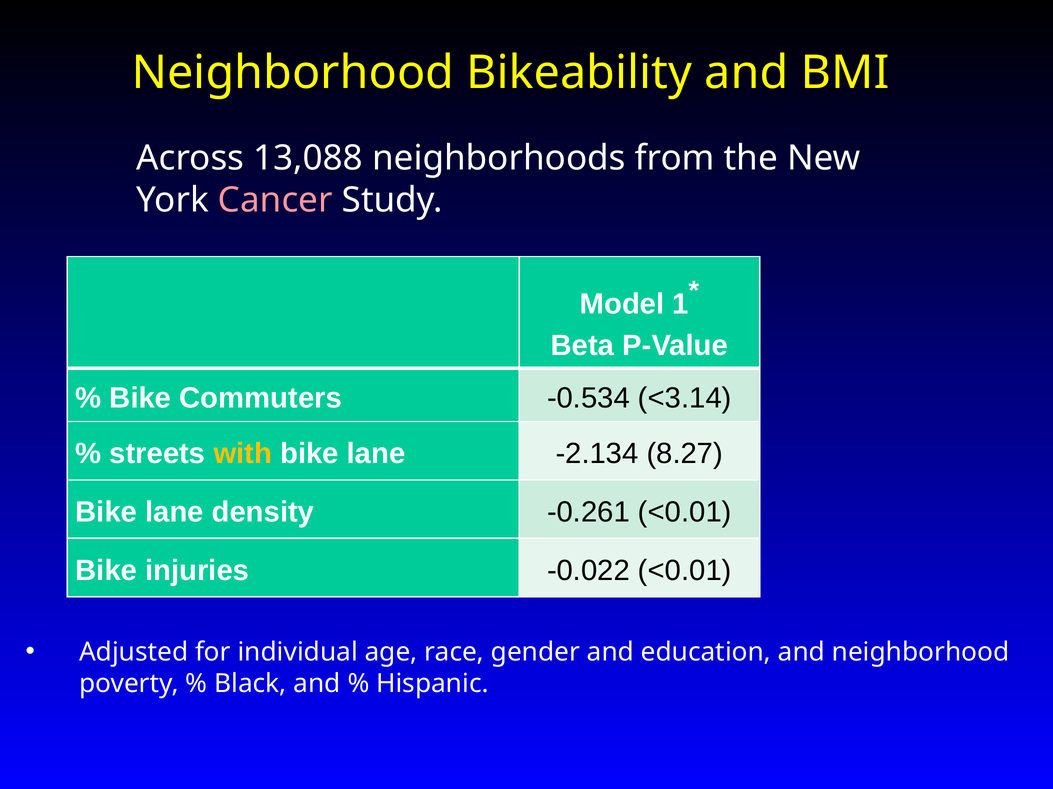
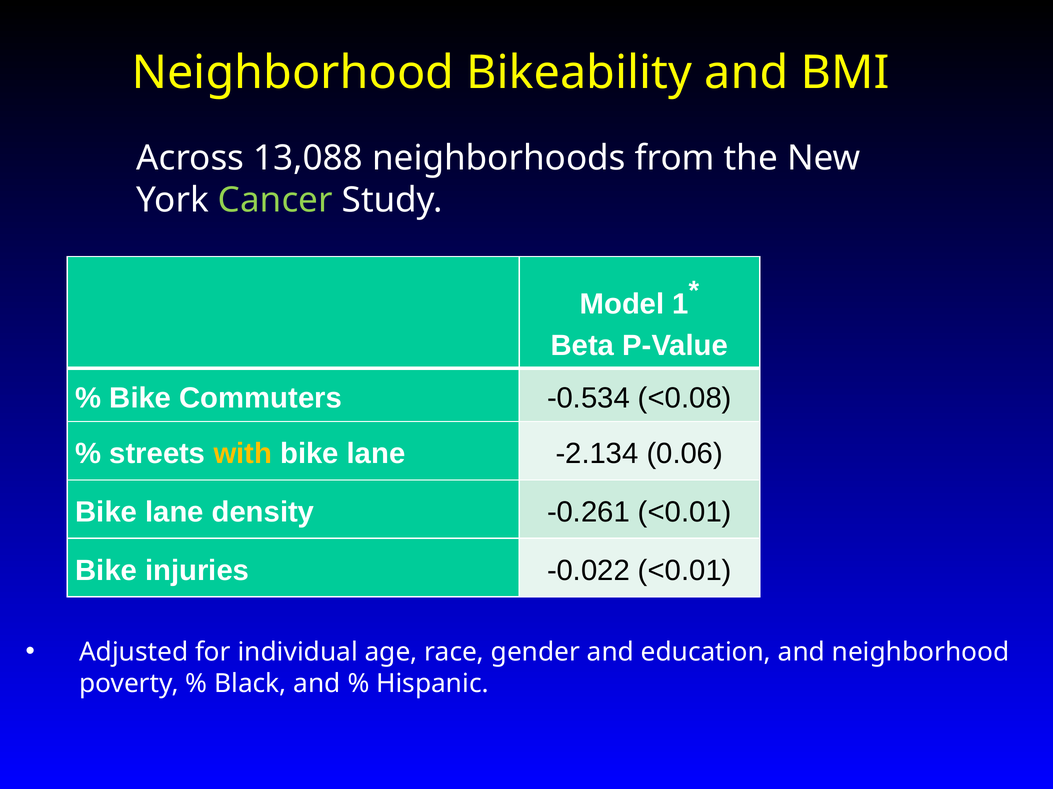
Cancer colour: pink -> light green (275, 200)
<3.14: <3.14 -> <0.08 (685, 398)
8.27: 8.27 -> 0.06 (685, 454)
